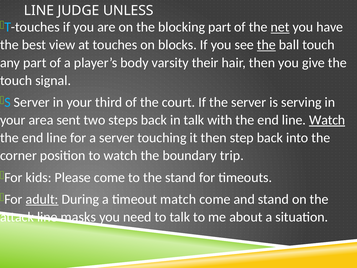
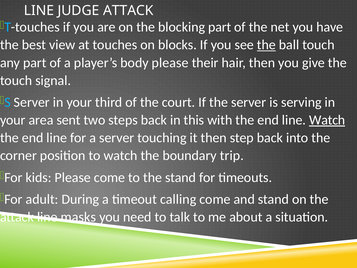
JUDGE UNLESS: UNLESS -> ATTACK (128, 11)
net underline: present -> none (280, 27)
body varsity: varsity -> please (170, 63)
in talk: talk -> this (194, 120)
adult underline: present -> none (42, 199)
match: match -> calling (178, 199)
